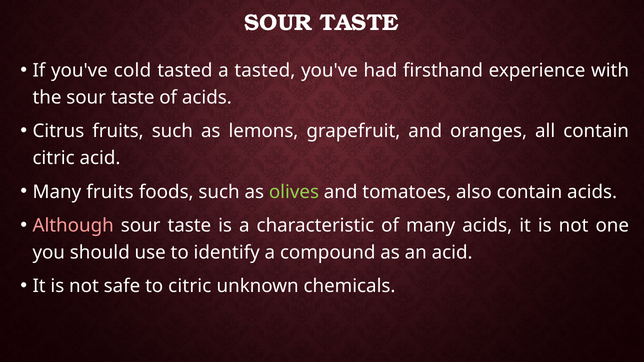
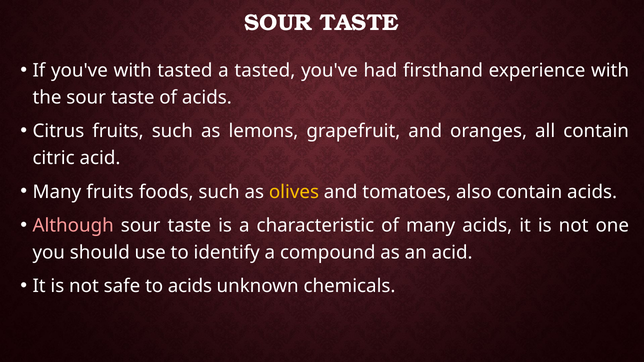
you've cold: cold -> with (133, 71)
olives colour: light green -> yellow (294, 192)
to citric: citric -> acids (190, 286)
